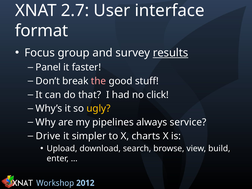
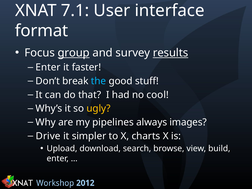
2.7: 2.7 -> 7.1 (75, 11)
group underline: none -> present (74, 53)
Panel: Panel -> Enter (48, 67)
the colour: pink -> light blue (99, 81)
click: click -> cool (158, 95)
service: service -> images (188, 122)
